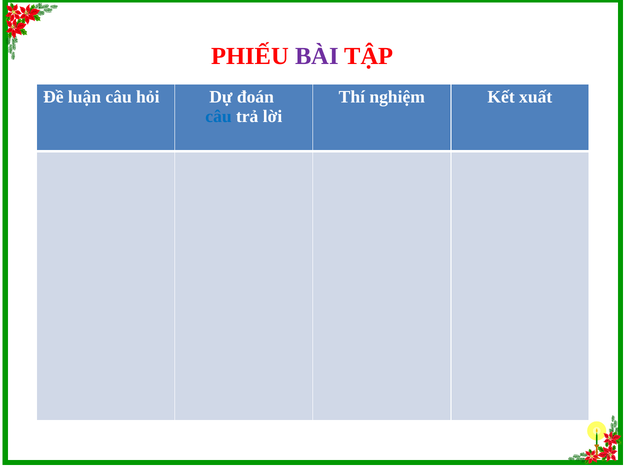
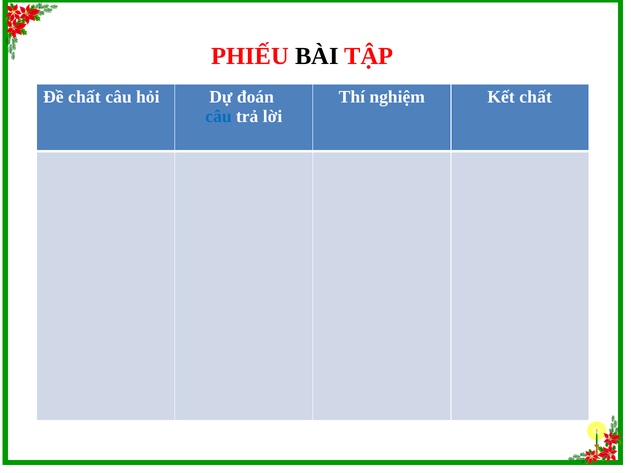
BÀI colour: purple -> black (317, 56)
Đề luận: luận -> chất (84, 97)
Kết xuất: xuất -> chất (536, 97)
